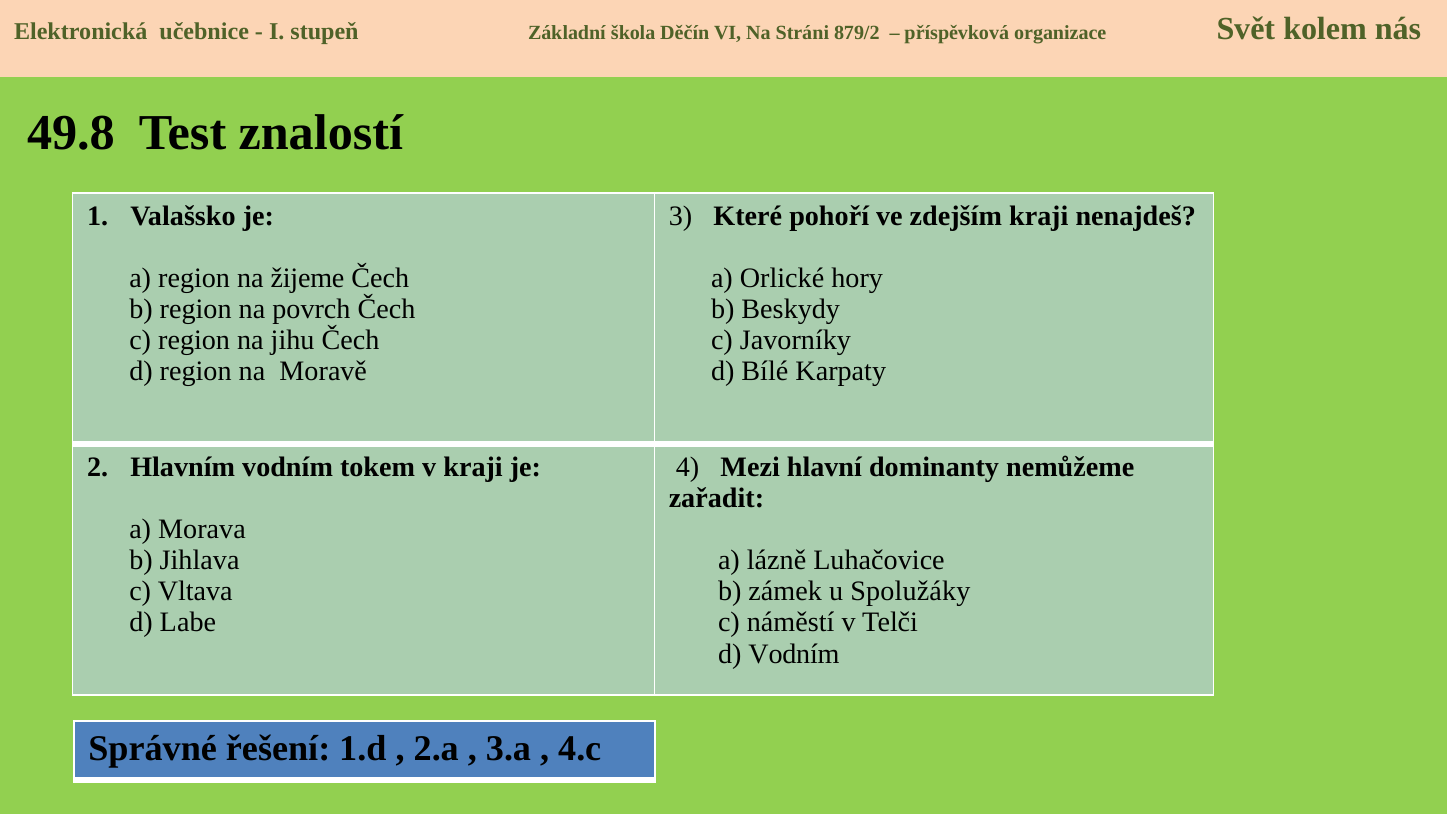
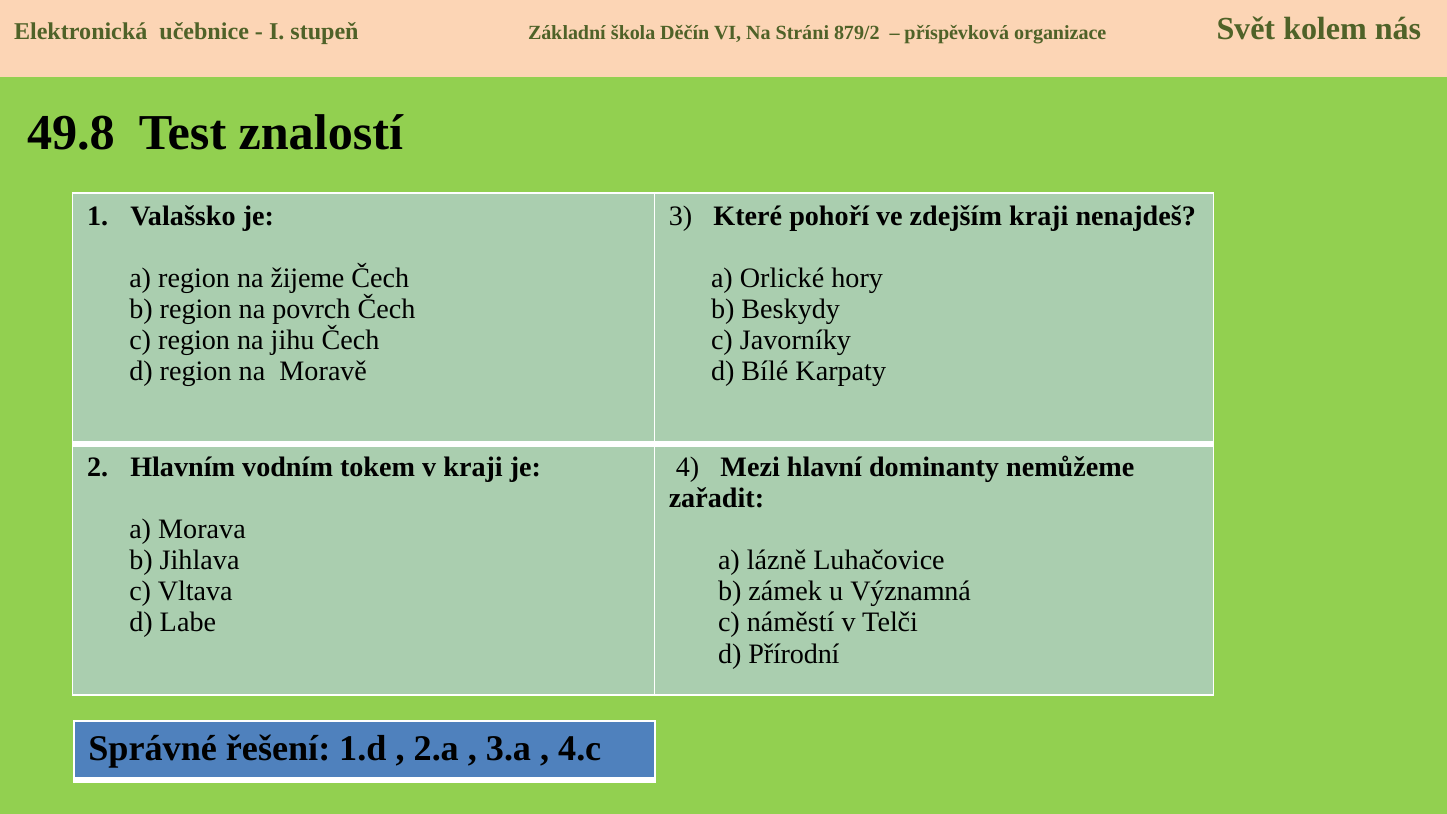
Spolužáky: Spolužáky -> Významná (911, 592)
d Vodním: Vodním -> Přírodní (794, 654)
